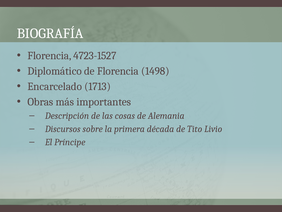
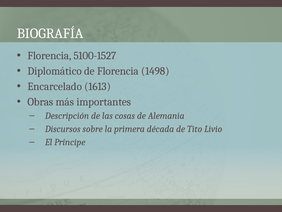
4723-1527: 4723-1527 -> 5100-1527 (95, 55)
1713: 1713 -> 1613 (98, 86)
